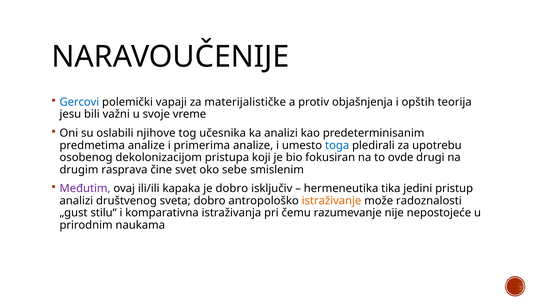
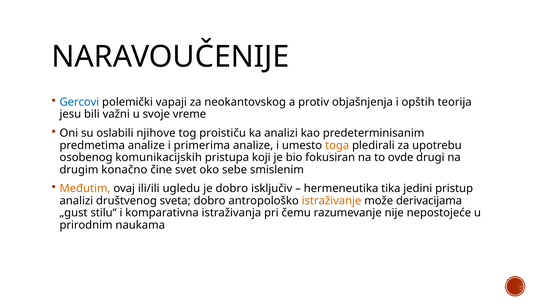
materijalističke: materijalističke -> neokantovskog (245, 102)
učesnika: učesnika -> proističu (223, 133)
toga colour: blue -> orange (337, 145)
dekolonizacijom: dekolonizacijom -> komunikacijskih (159, 157)
rasprava: rasprava -> konačno (124, 169)
Međutim colour: purple -> orange (85, 188)
kapaka: kapaka -> ugledu (181, 188)
radoznalosti: radoznalosti -> derivacijama (429, 201)
